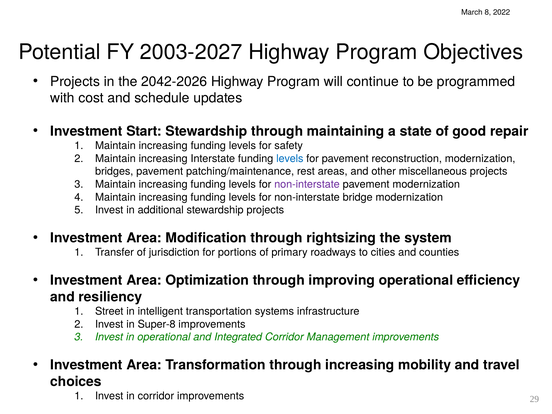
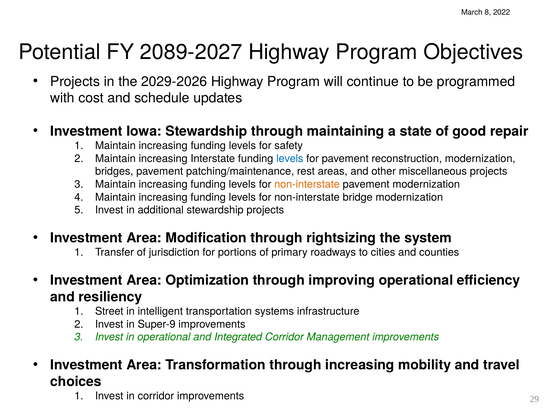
2003-2027: 2003-2027 -> 2089-2027 (191, 52)
2042-2026: 2042-2026 -> 2029-2026 (174, 81)
Start: Start -> Iowa (144, 131)
non-interstate colour: purple -> orange (307, 184)
Super-8: Super-8 -> Super-9 (157, 324)
